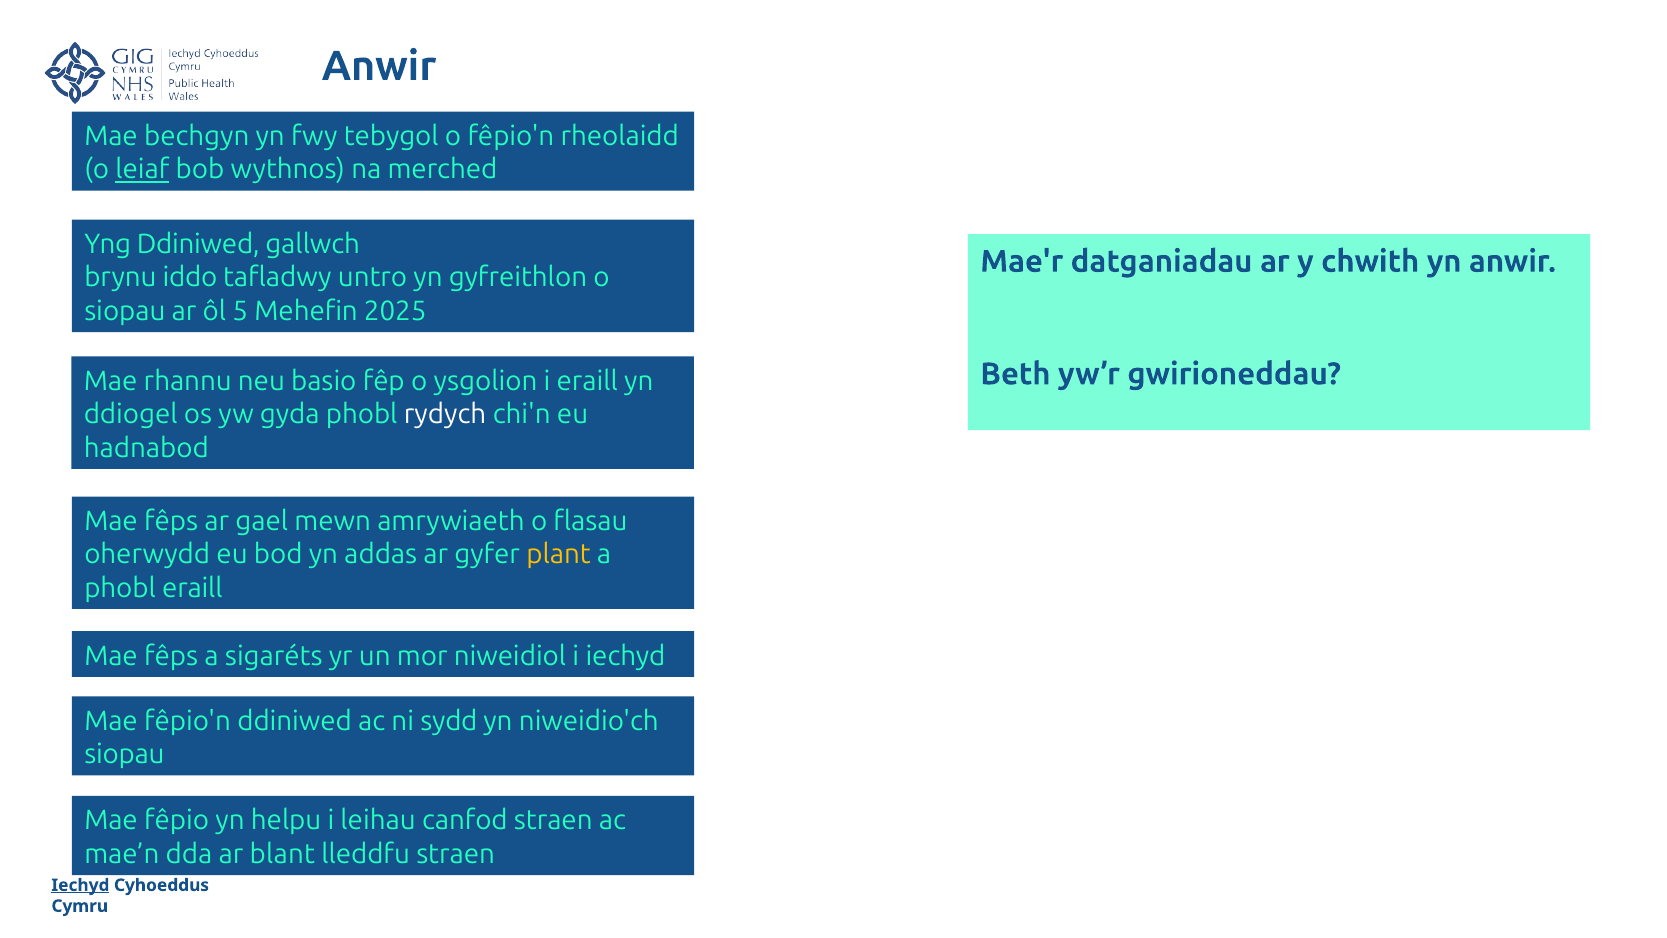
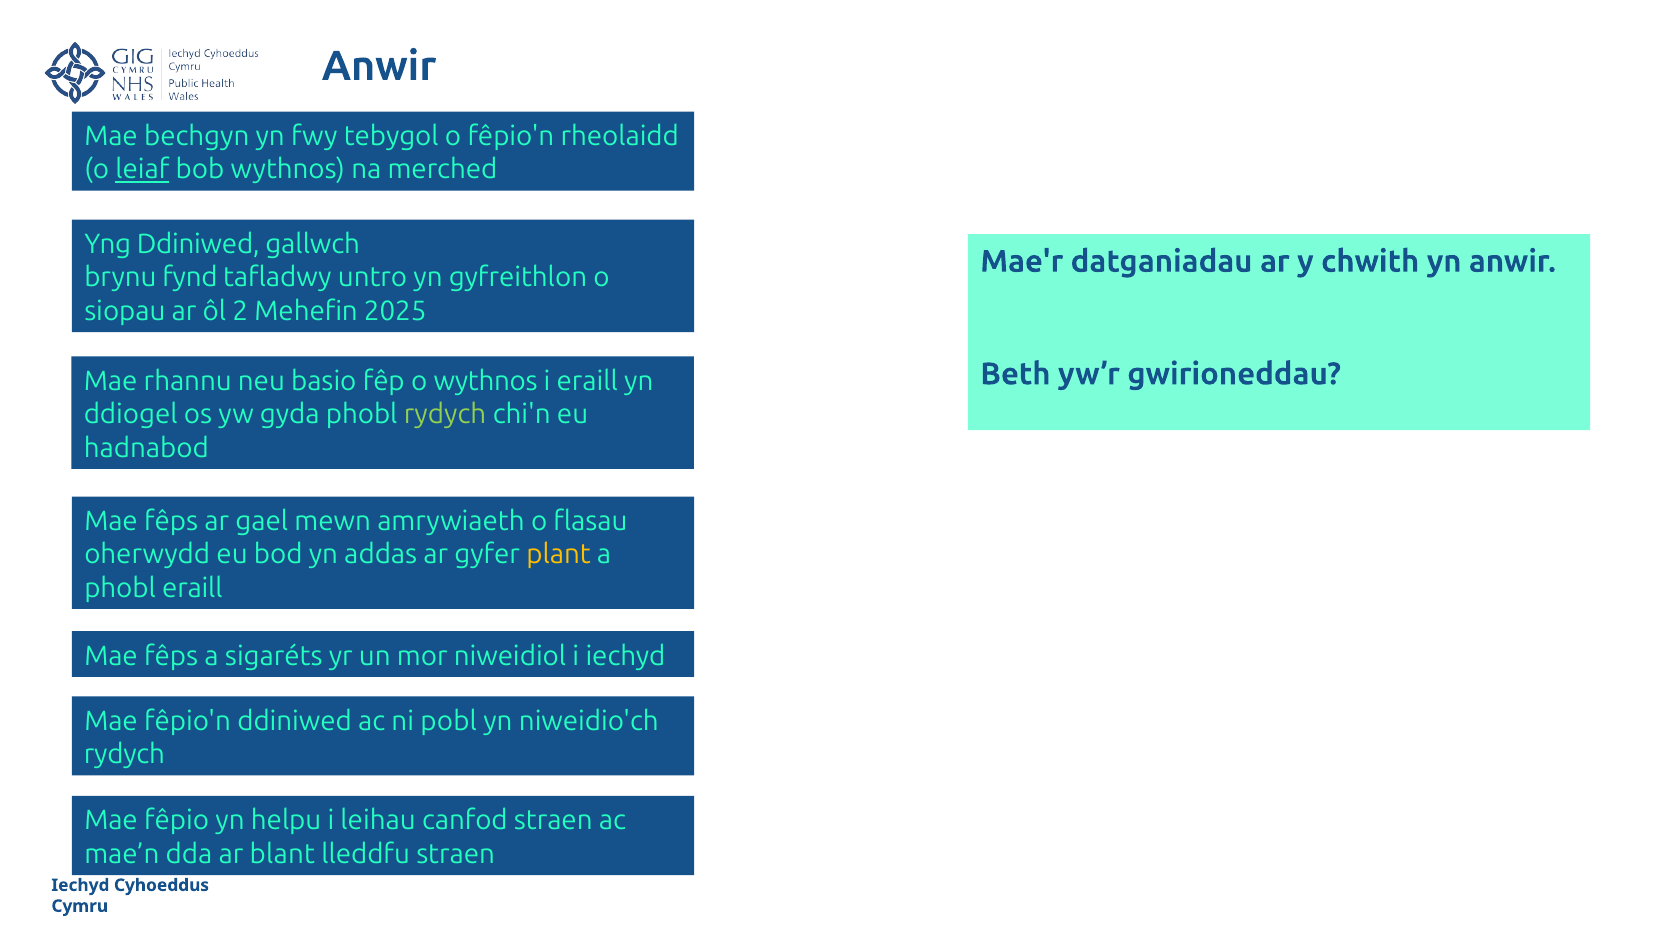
iddo: iddo -> fynd (190, 278)
5: 5 -> 2 (240, 311)
o ysgolion: ysgolion -> wythnos (486, 381)
rydych colour: white -> light green (445, 414)
sydd: sydd -> pobl (449, 721)
siopau: siopau -> rydych (124, 754)
Iechyd underline: present -> none (80, 885)
